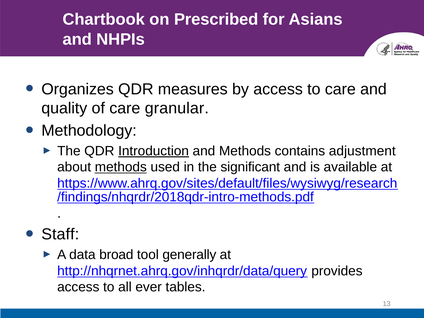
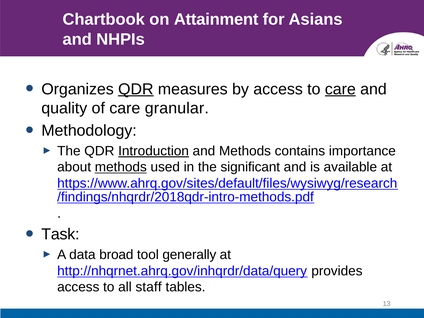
Prescribed: Prescribed -> Attainment (216, 19)
QDR underline: none -> present (136, 89)
care underline: none -> present (340, 89)
adjustment: adjustment -> importance (362, 151)
Staff: Staff -> Task (60, 234)
ever: ever -> staff (149, 287)
